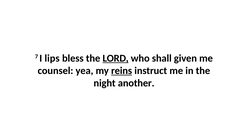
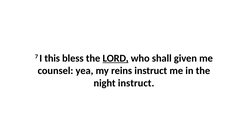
lips: lips -> this (52, 58)
reins underline: present -> none (122, 70)
night another: another -> instruct (136, 83)
